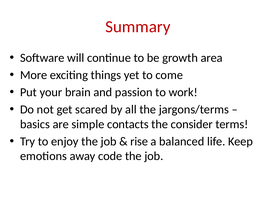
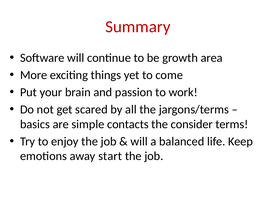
rise: rise -> will (139, 141)
code: code -> start (110, 156)
